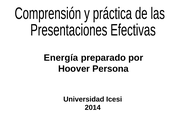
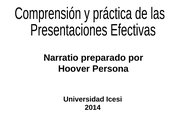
Energía: Energía -> Narratio (61, 58)
